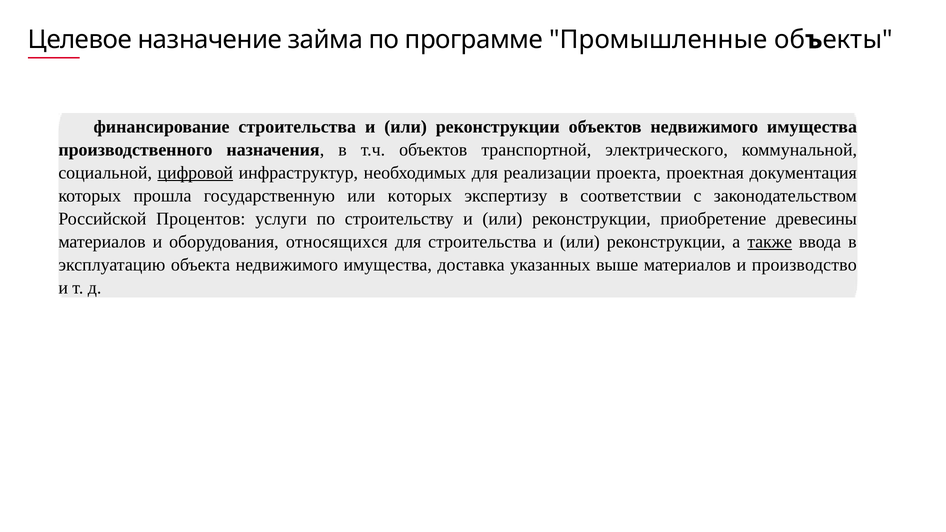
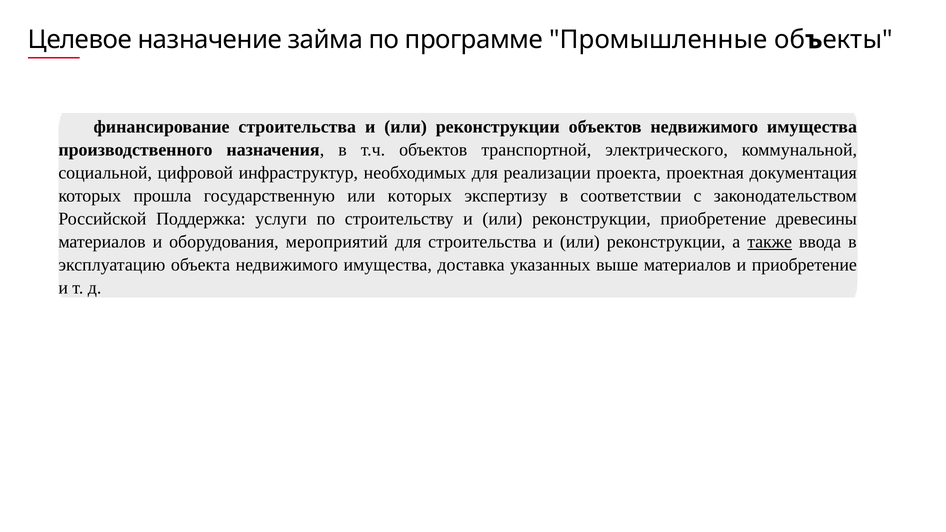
цифровой underline: present -> none (195, 173)
Процентов: Процентов -> Поддержка (201, 219)
относящихся: относящихся -> мероприятий (337, 242)
и производство: производство -> приобретение (804, 265)
